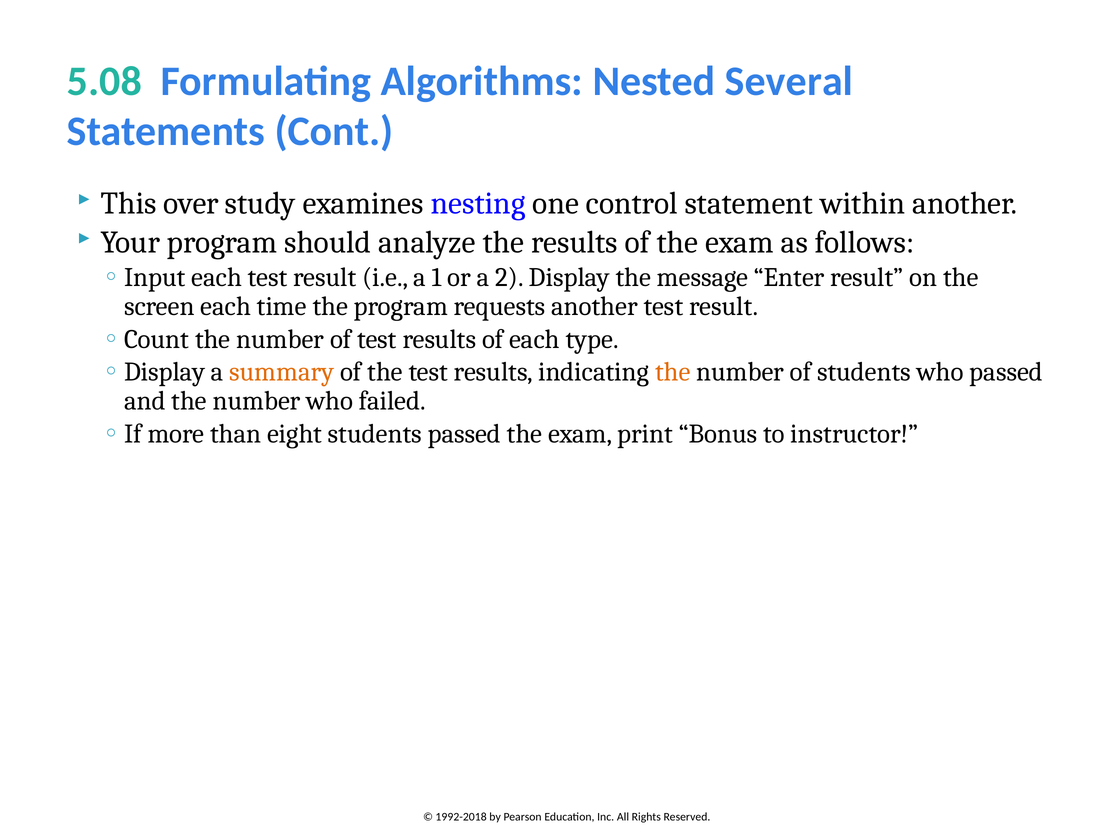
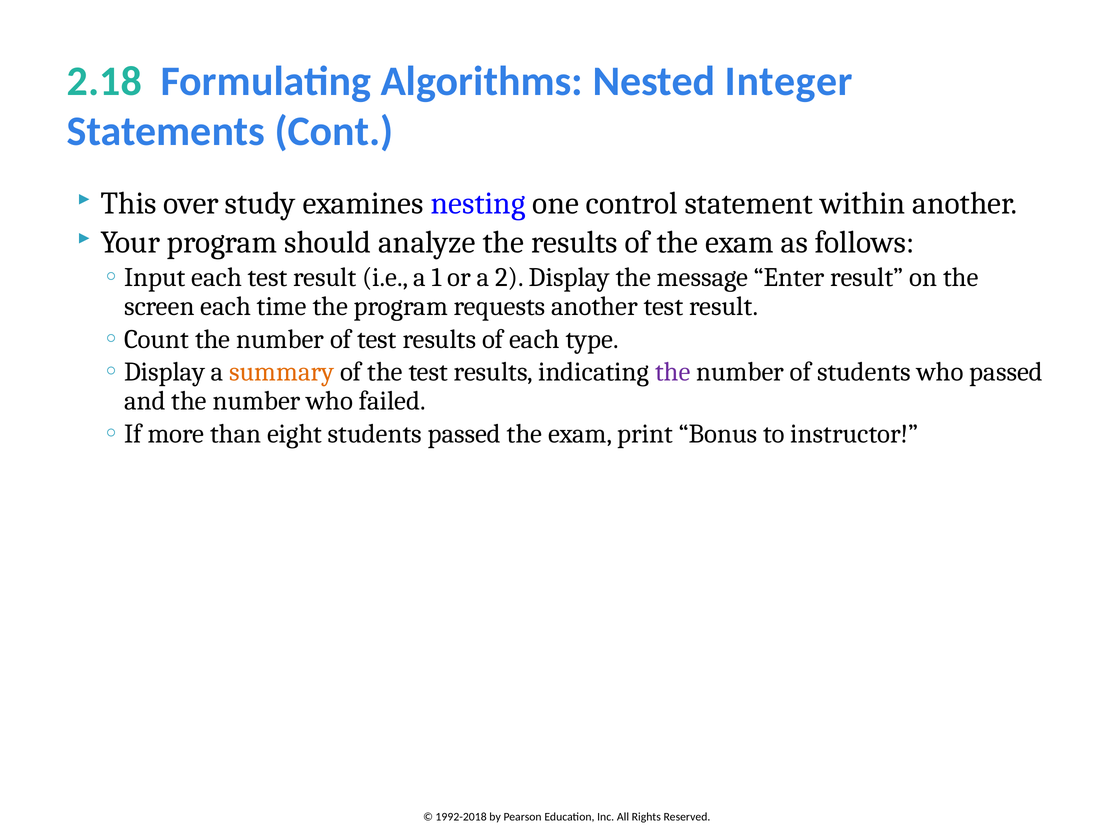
5.08: 5.08 -> 2.18 (104, 81)
Several: Several -> Integer (789, 81)
the colour: orange -> purple (673, 372)
